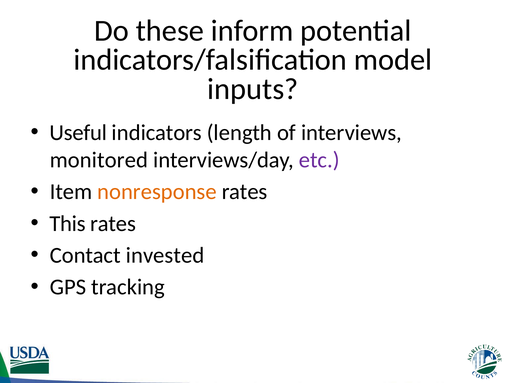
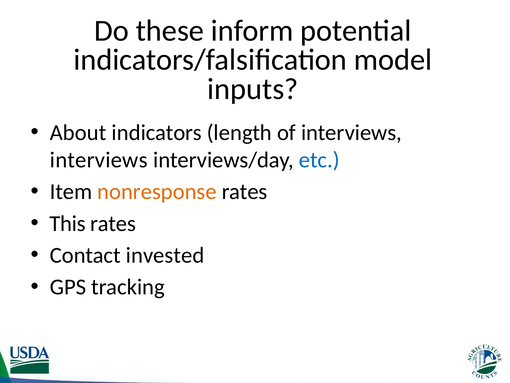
Useful: Useful -> About (78, 133)
monitored: monitored -> interviews (99, 160)
etc colour: purple -> blue (319, 160)
